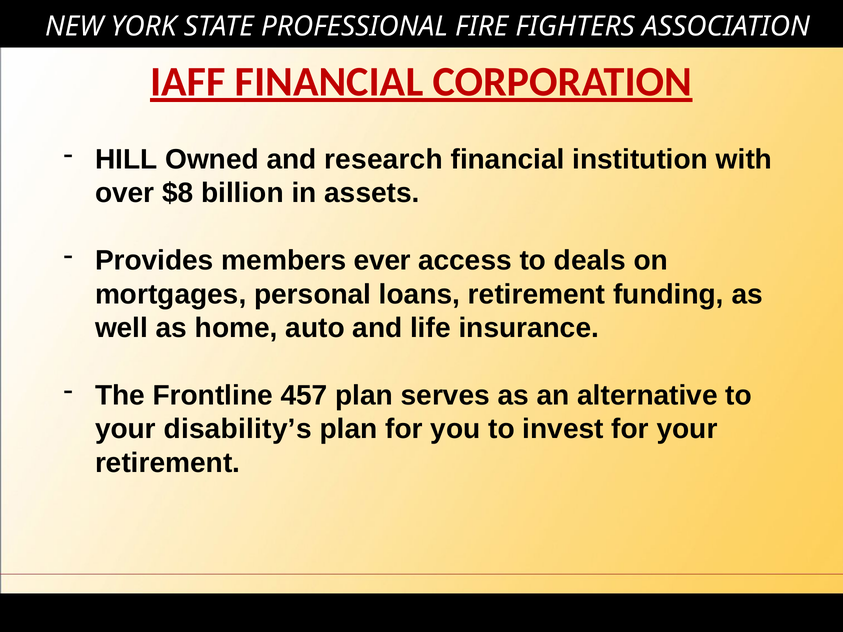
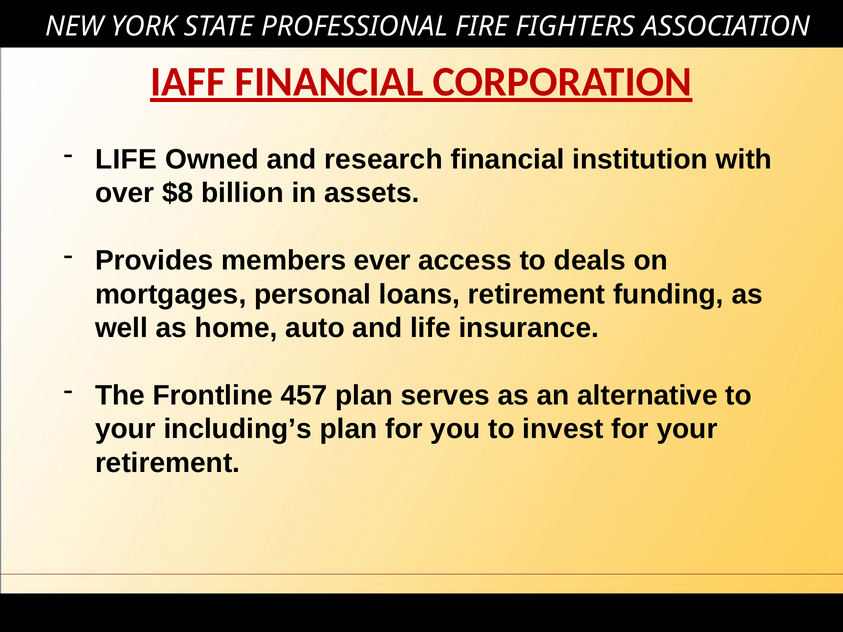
HILL: HILL -> LIFE (126, 159)
disability’s: disability’s -> including’s (238, 429)
